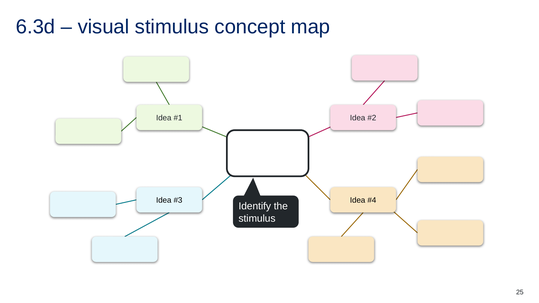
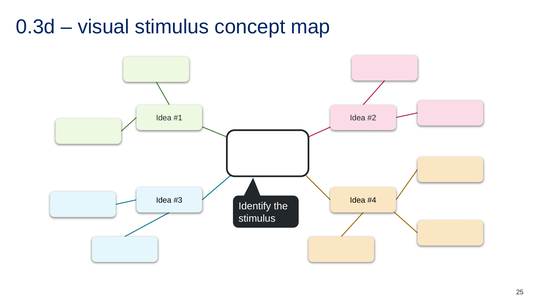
6.3d: 6.3d -> 0.3d (36, 27)
